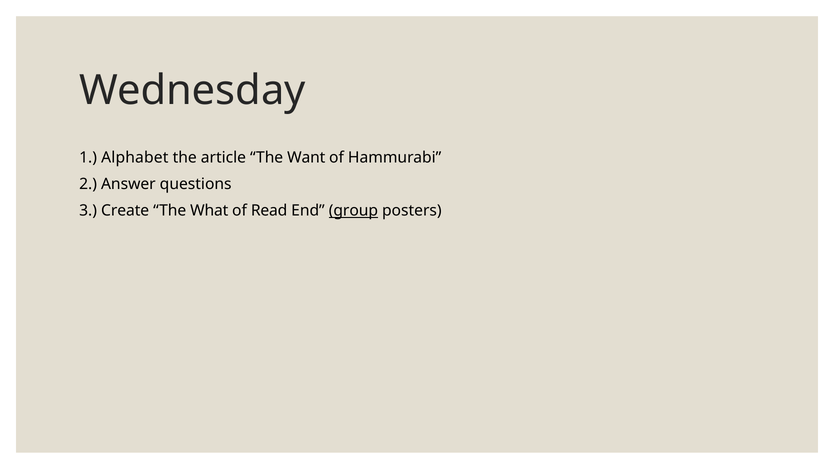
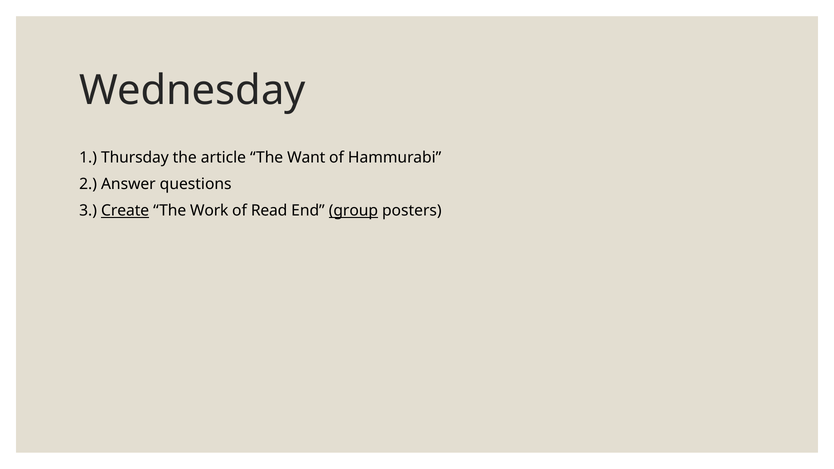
Alphabet: Alphabet -> Thursday (135, 157)
Create underline: none -> present (125, 211)
What: What -> Work (209, 211)
